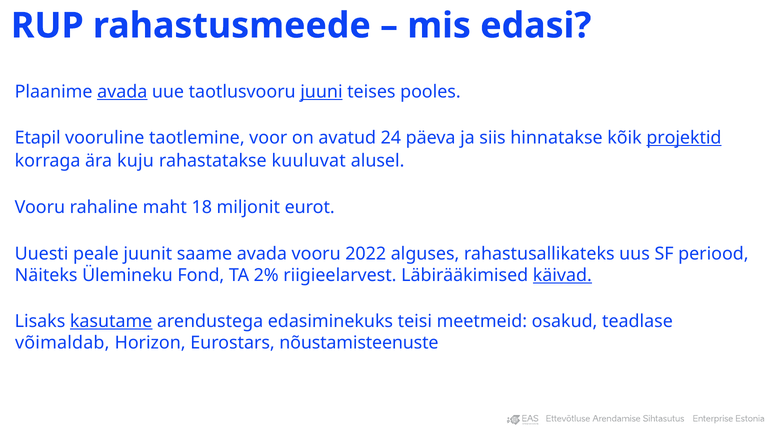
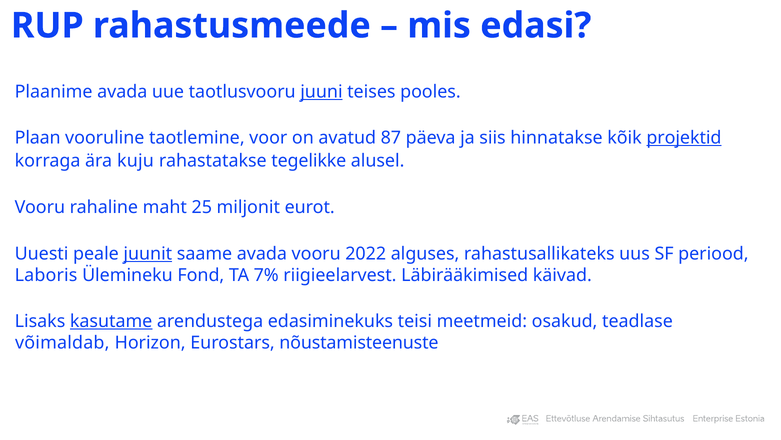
avada underline: present -> none (122, 91)
Etapil: Etapil -> Plaan (38, 138)
24: 24 -> 87 (391, 138)
kuuluvat: kuuluvat -> tegelikke (309, 161)
18: 18 -> 25 (202, 207)
juunit underline: none -> present (148, 253)
Näiteks: Näiteks -> Laboris (46, 275)
2%: 2% -> 7% (266, 275)
käivad underline: present -> none (562, 275)
